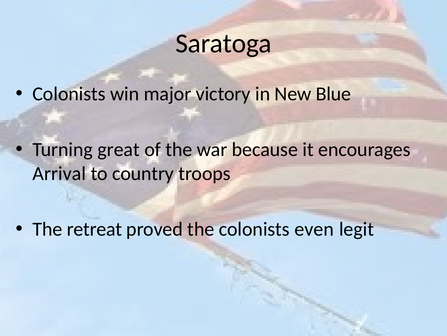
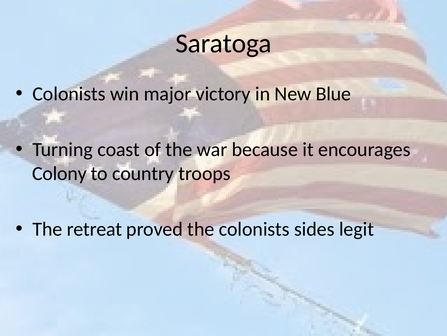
great: great -> coast (119, 149)
Arrival: Arrival -> Colony (59, 173)
even: even -> sides (314, 229)
